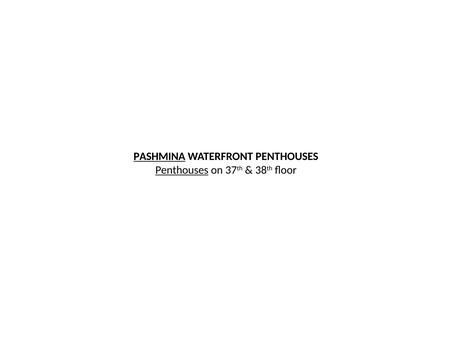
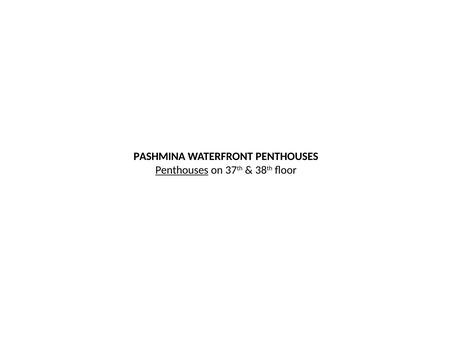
PASHMINA underline: present -> none (159, 156)
